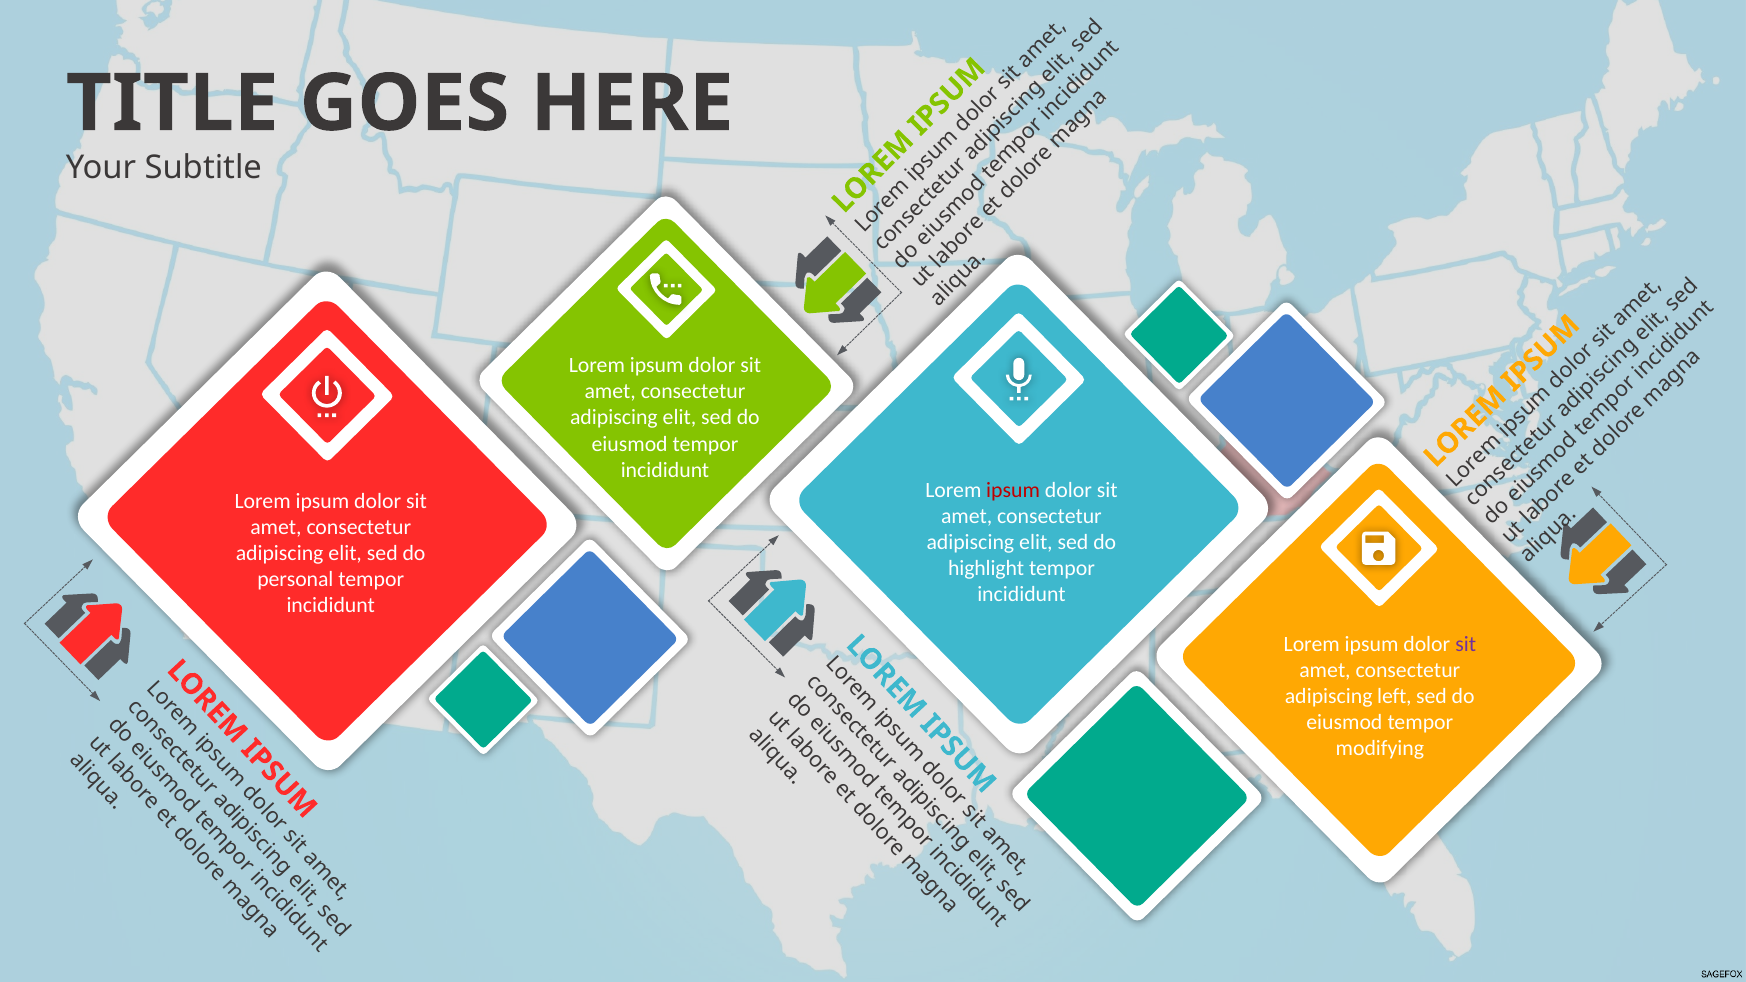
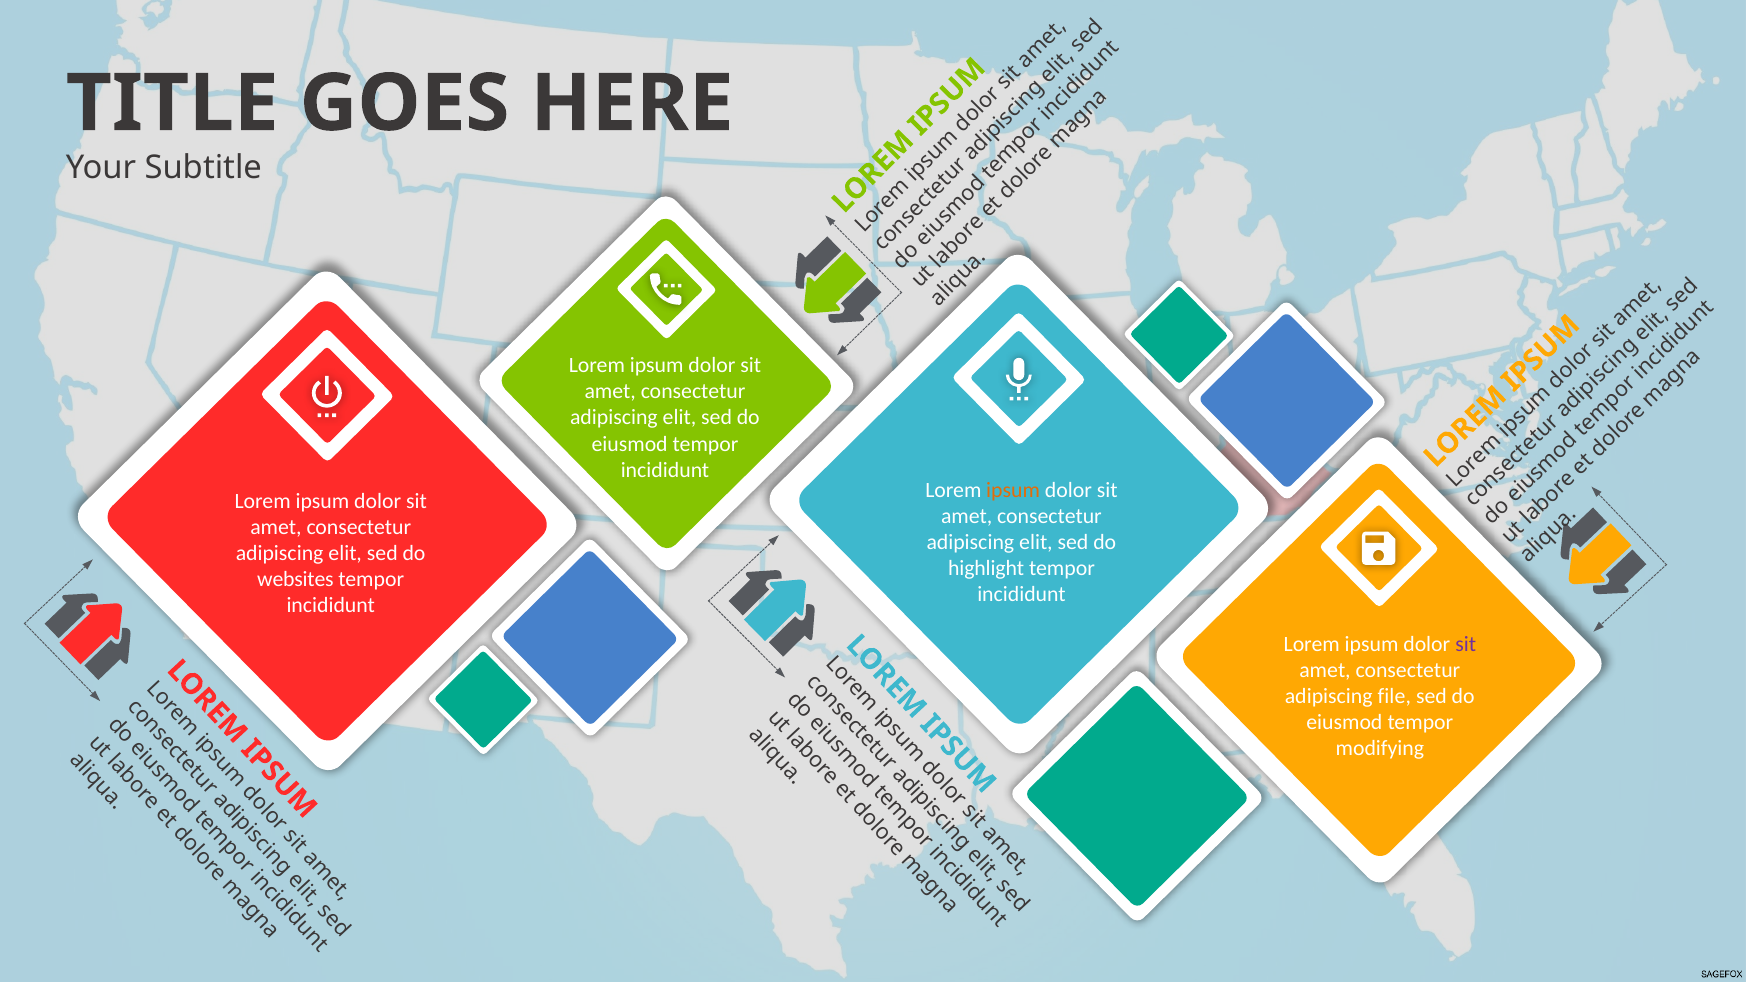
ipsum colour: red -> orange (1013, 490)
personal: personal -> websites (295, 580)
left: left -> file (1394, 696)
